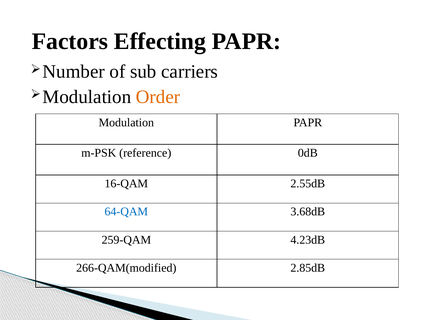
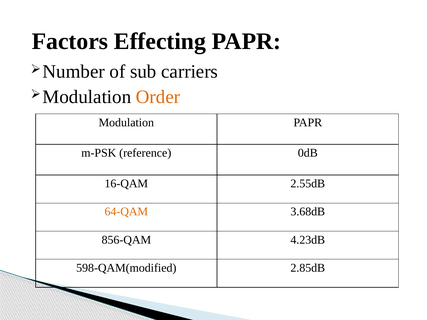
64-QAM colour: blue -> orange (126, 212)
259-QAM: 259-QAM -> 856-QAM (126, 240)
266-QAM(modified: 266-QAM(modified -> 598-QAM(modified (126, 268)
